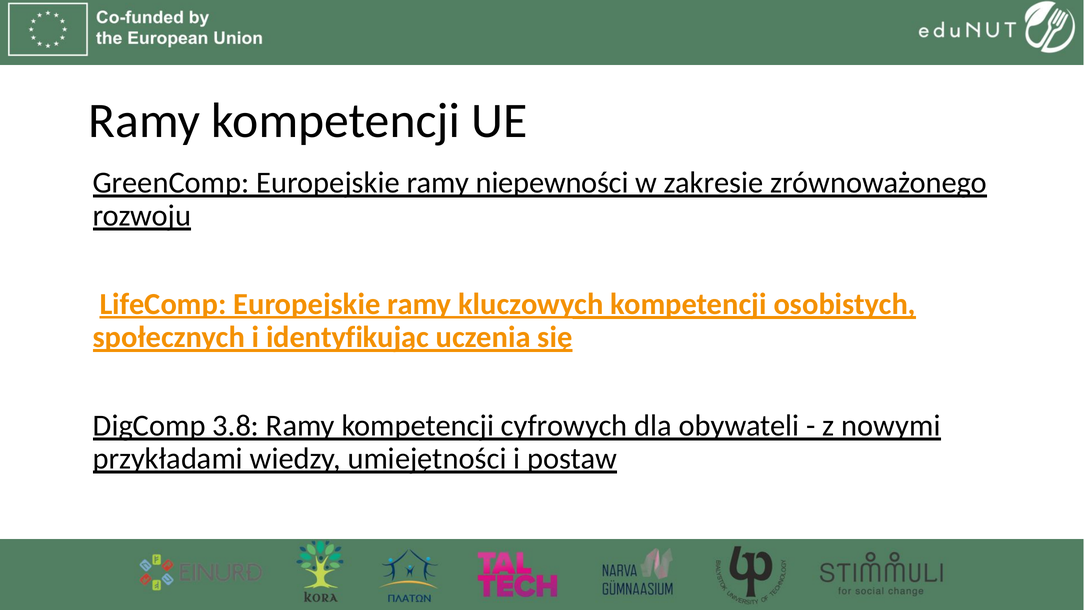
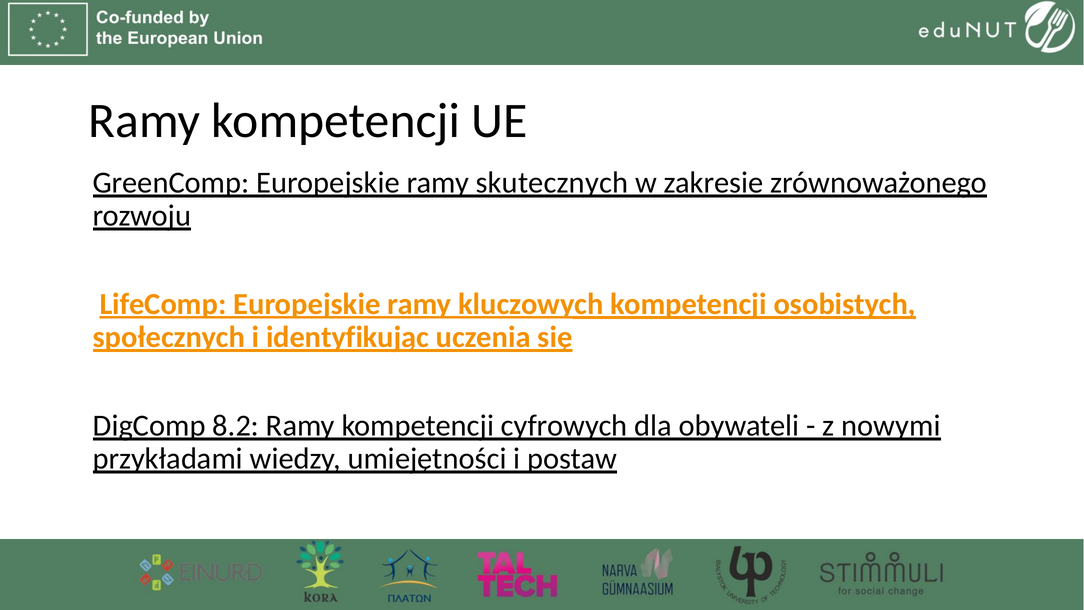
niepewności: niepewności -> skutecznych (552, 183)
3.8: 3.8 -> 8.2 (236, 426)
